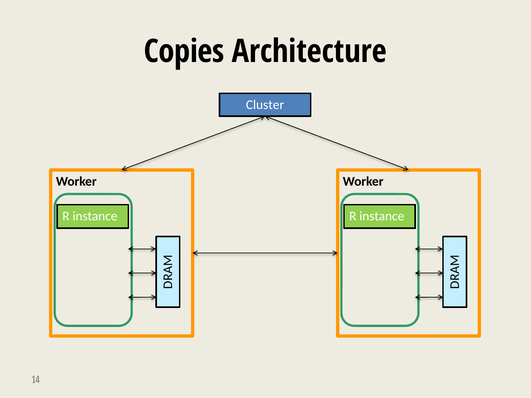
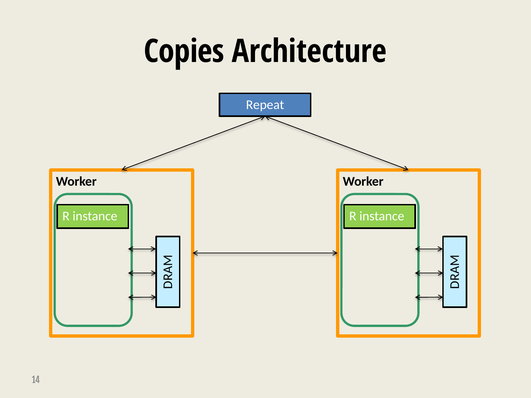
Cluster: Cluster -> Repeat (265, 105)
